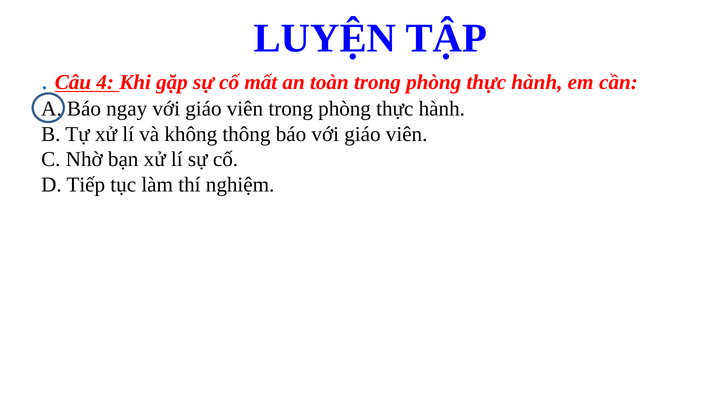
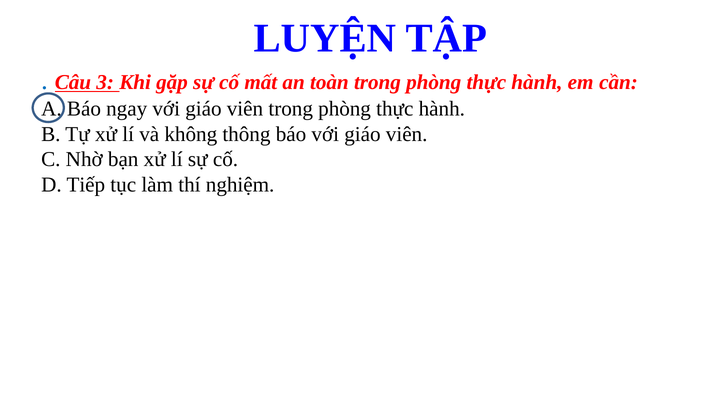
4: 4 -> 3 (105, 82)
